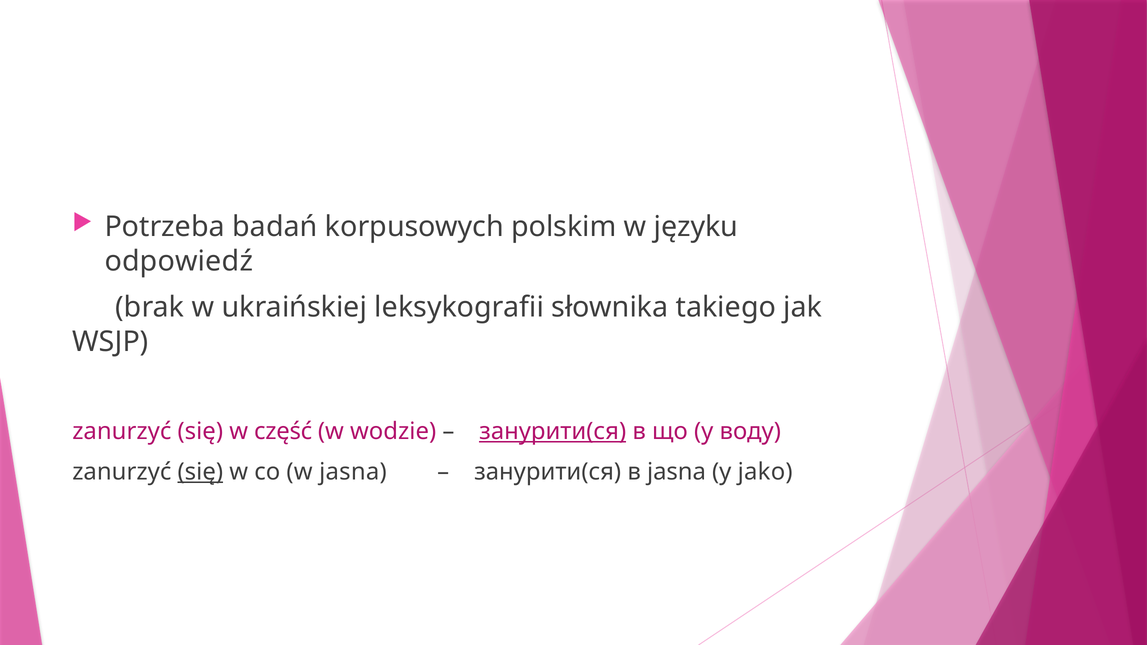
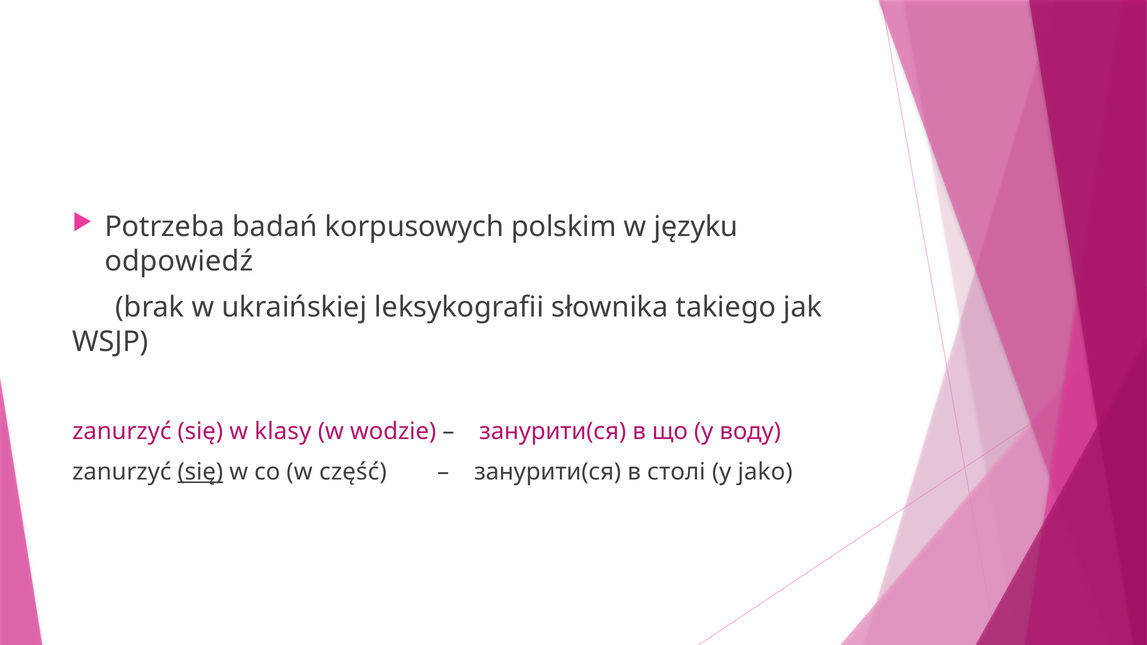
część: część -> klasy (283, 432)
занурити(ся underline: present -> none (553, 432)
w jasna: jasna -> część (353, 472)
в jasna: jasna -> столі (676, 472)
